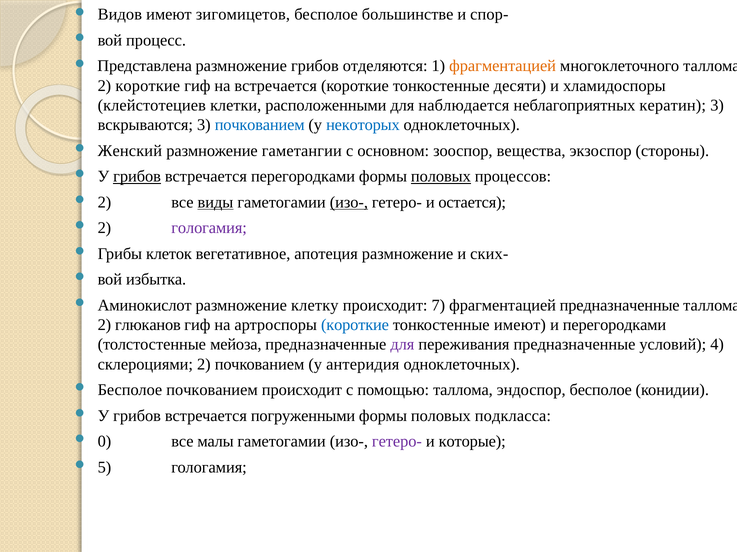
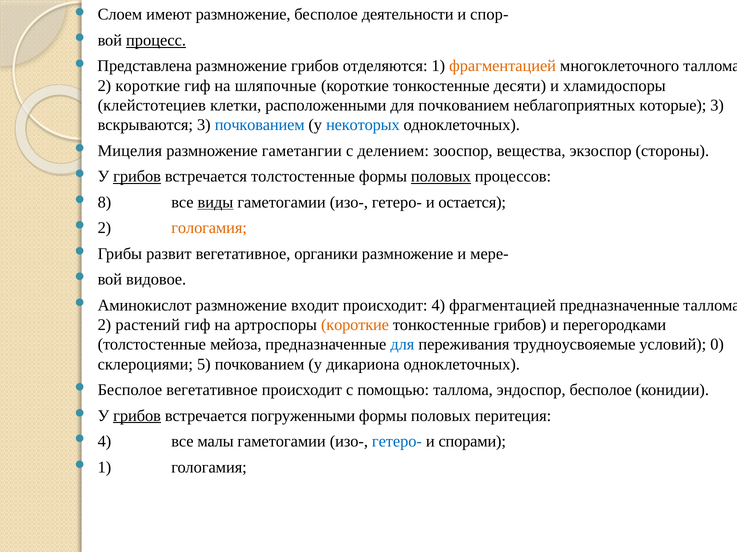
Видов: Видов -> Слоем (120, 15)
имеют зигомицетов: зигомицетов -> размножение (243, 15)
большинстве: большинстве -> деятельности (408, 15)
процесс underline: none -> present (156, 40)
на встречается: встречается -> шляпочные (276, 86)
для наблюдается: наблюдается -> почкованием (464, 105)
кератин: кератин -> которые (673, 105)
Женский: Женский -> Мицелия (130, 151)
основном: основном -> делением (393, 151)
встречается перегородками: перегородками -> толстостенные (303, 177)
2: 2 -> 8 (104, 202)
изо- underline: present -> none (349, 202)
гологамия colour: purple -> orange (209, 228)
клеток: клеток -> развит (169, 254)
апотеция: апотеция -> органики (326, 254)
ских-: ских- -> мере- (489, 254)
избытка: избытка -> видовое (156, 280)
клетку: клетку -> входит (315, 306)
происходит 7: 7 -> 4 (438, 306)
глюканов: глюканов -> растений (148, 325)
короткие colour: blue -> orange (355, 325)
тонкостенные имеют: имеют -> грибов (520, 325)
для colour: purple -> blue (402, 345)
переживания предназначенные: предназначенные -> трудноусвояемые (575, 345)
4: 4 -> 0 (717, 345)
склероциями 2: 2 -> 5 (204, 365)
антеридия: антеридия -> дикариона (363, 365)
Бесполое почкованием: почкованием -> вегетативное (212, 390)
грибов underline: none -> present (137, 416)
подкласса: подкласса -> перитеция (513, 416)
0: 0 -> 4 (104, 442)
гетеро- colour: purple -> blue (397, 442)
которые: которые -> спорами (472, 442)
5: 5 -> 1 (104, 468)
